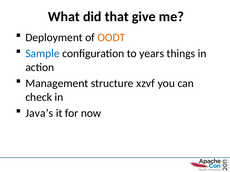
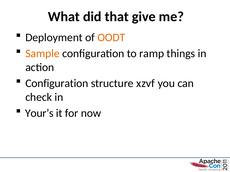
Sample colour: blue -> orange (42, 54)
years: years -> ramp (152, 54)
Management: Management -> Configuration (57, 84)
Java’s: Java’s -> Your’s (39, 113)
